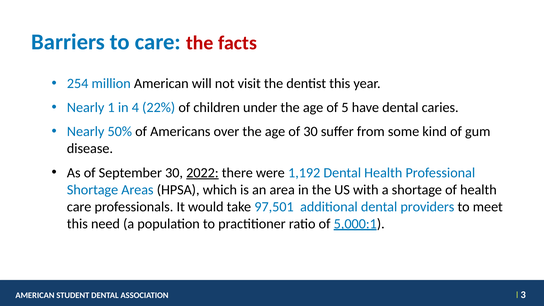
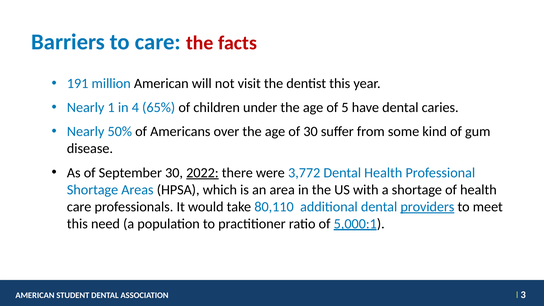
254: 254 -> 191 (78, 83)
22%: 22% -> 65% (159, 108)
1,192: 1,192 -> 3,772 (304, 173)
97,501: 97,501 -> 80,110 (274, 207)
providers underline: none -> present (427, 207)
